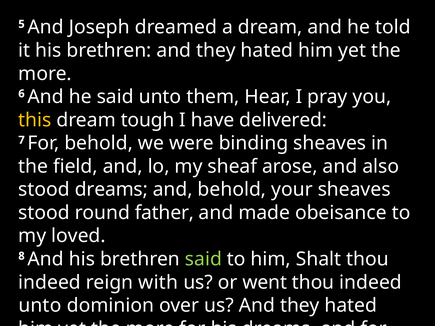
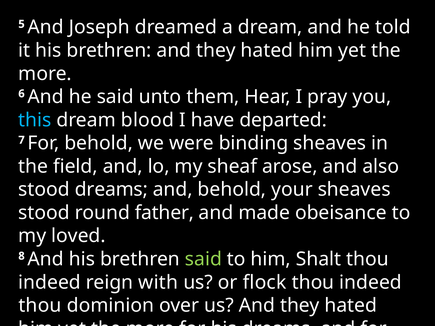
this colour: yellow -> light blue (35, 120)
tough: tough -> blood (147, 120)
delivered: delivered -> departed (283, 120)
went: went -> flock (265, 283)
unto: unto -> thou (40, 306)
